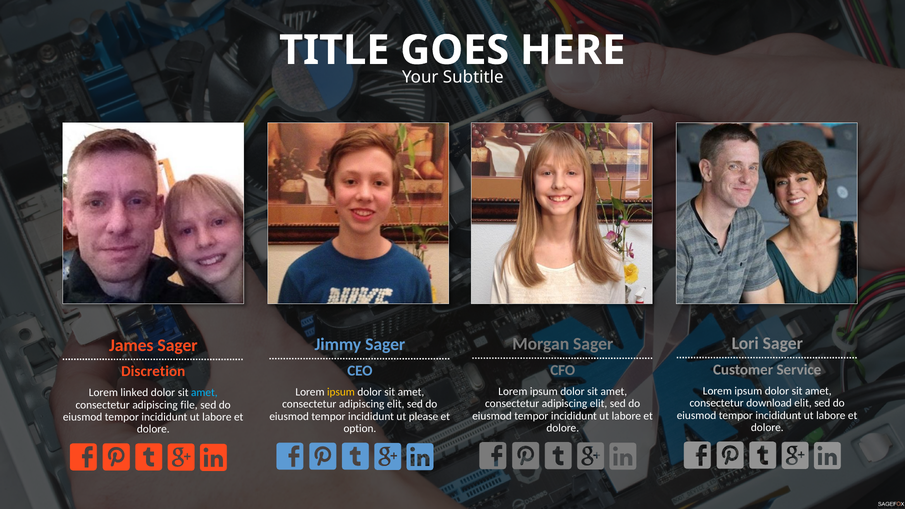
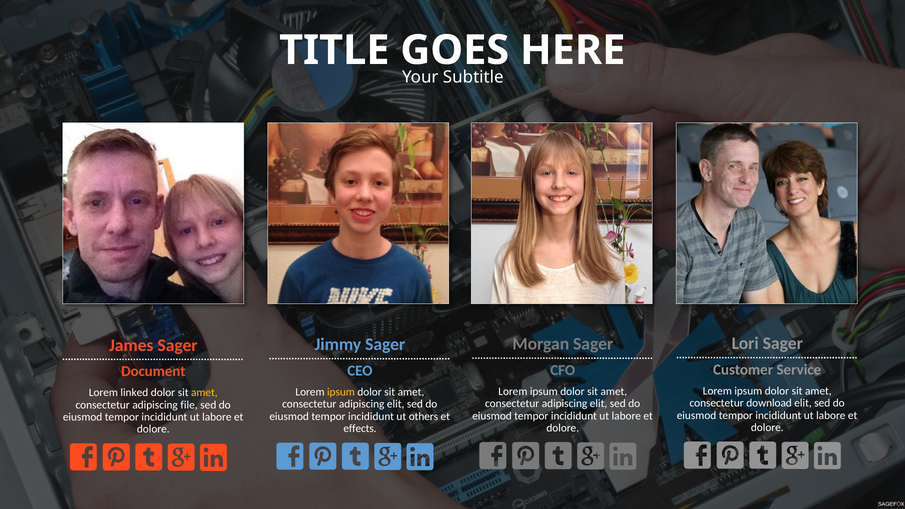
Discretion: Discretion -> Document (153, 371)
amet colour: light blue -> yellow (204, 393)
please: please -> others (423, 416)
option: option -> effects (360, 429)
